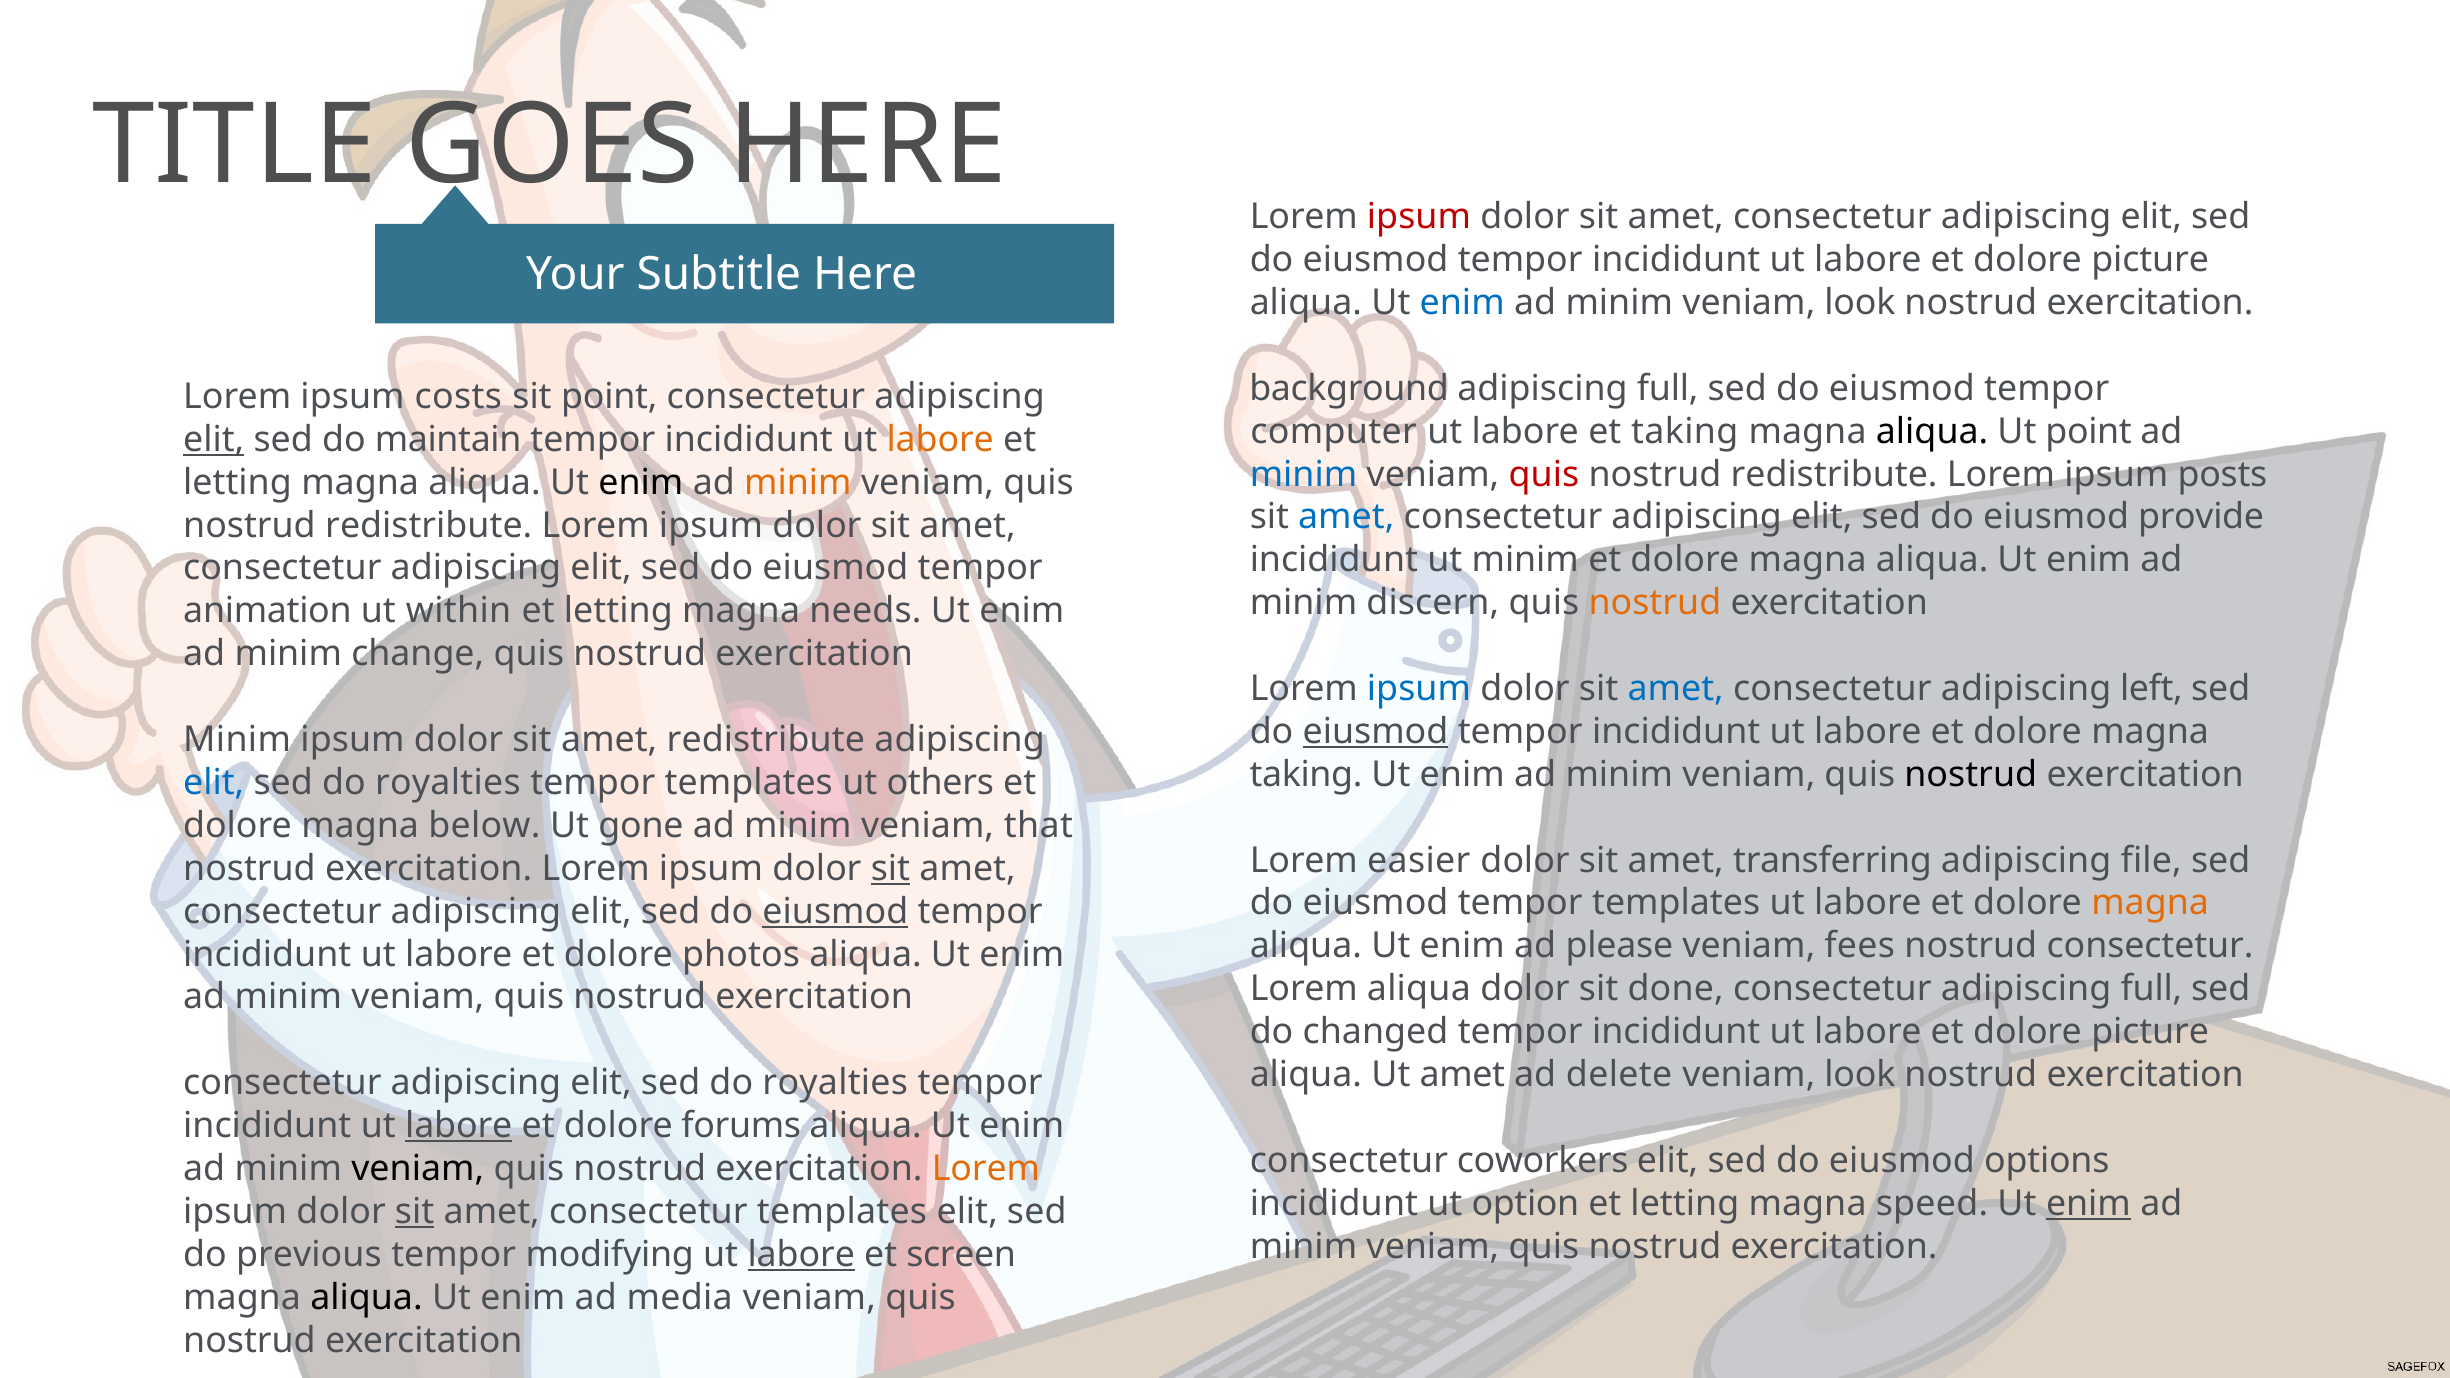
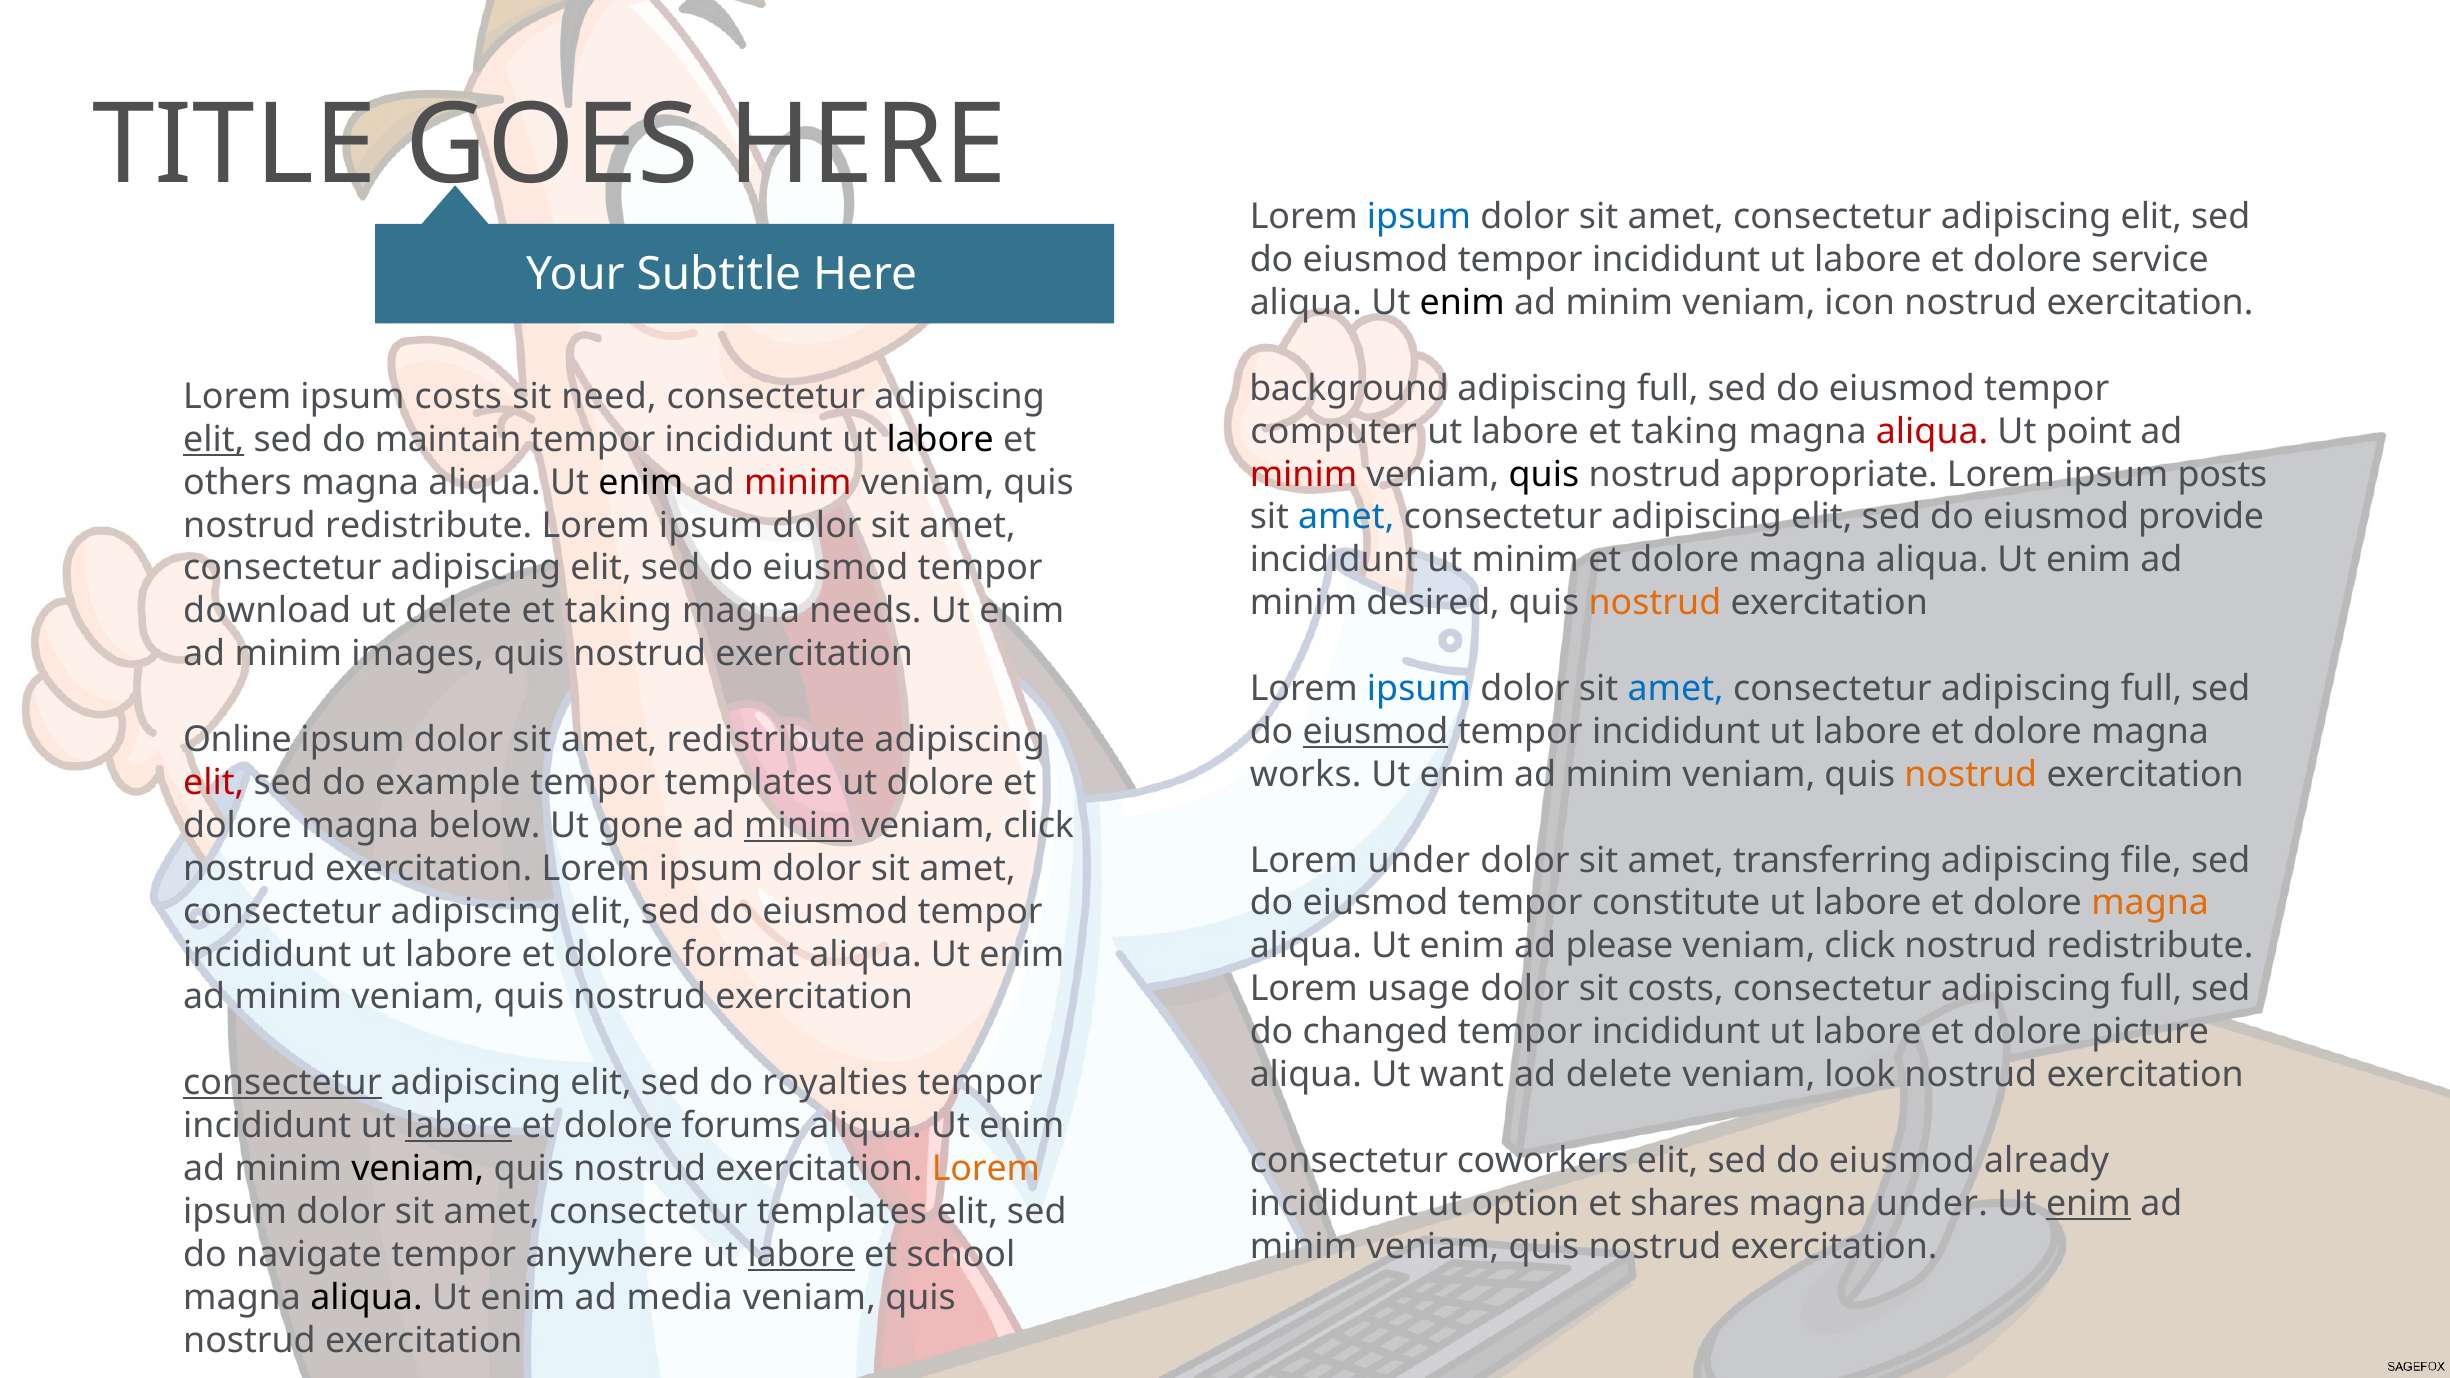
ipsum colour: red -> blue (1419, 217)
picture: picture -> service (2150, 260)
enim colour: blue -> black (1462, 303)
minim veniam look: look -> icon (1860, 303)
sit point: point -> need (609, 397)
aliqua colour: black -> red (1932, 431)
labore colour: orange -> black (940, 440)
minim colour: blue -> red (1303, 474)
quis colour: red -> black (1544, 474)
redistribute: redistribute -> appropriate (1834, 474)
letting: letting -> others (238, 482)
minim colour: orange -> red (798, 482)
discern: discern -> desired (1433, 603)
animation: animation -> download (267, 611)
ut within: within -> delete (459, 611)
letting: letting -> taking (618, 611)
change: change -> images (418, 654)
left: left -> full (2151, 689)
Minim: Minim -> Online (237, 740)
taking: taking -> works (1306, 775)
nostrud colour: black -> orange (1971, 775)
elit colour: blue -> red (214, 783)
royalties: royalties -> example (448, 783)
ut others: others -> dolore (940, 783)
minim underline: none -> present (798, 826)
that: that -> click (1039, 826)
Lorem easier: easier -> under (1419, 860)
sit underline: present -> none (890, 869)
eiusmod tempor templates: templates -> constitute (1676, 903)
eiusmod underline: present -> none (835, 911)
fees: fees -> click (1860, 946)
consectetur: consectetur -> redistribute (2150, 946)
photos: photos -> format (741, 954)
Lorem aliqua: aliqua -> usage (1419, 989)
sit done: done -> costs (1676, 989)
Ut amet: amet -> want (1462, 1075)
consectetur underline: none -> present (282, 1083)
options: options -> already (2047, 1161)
letting: letting -> shares (1685, 1204)
magna speed: speed -> under (1932, 1204)
sit underline: present -> none (415, 1212)
previous: previous -> navigate (309, 1255)
modifying: modifying -> anywhere (609, 1255)
screen: screen -> school (961, 1255)
